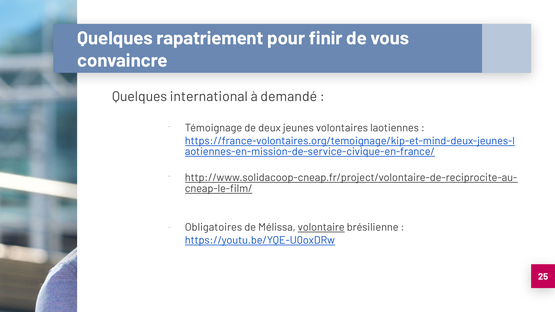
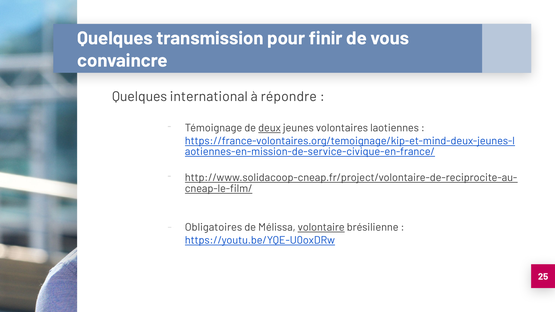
rapatriement: rapatriement -> transmission (210, 39)
demandé: demandé -> répondre (289, 97)
deux underline: none -> present (269, 128)
